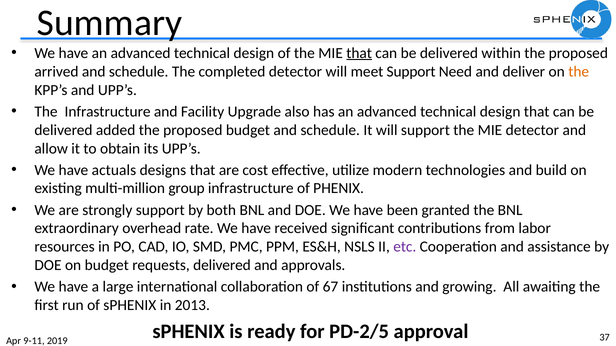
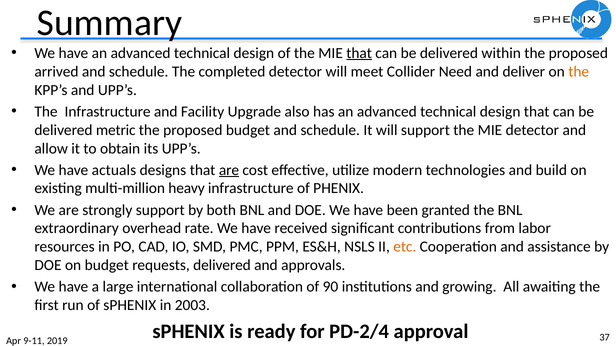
meet Support: Support -> Collider (411, 72)
added: added -> metric (116, 130)
are underline: none -> present (229, 170)
group: group -> heavy (187, 189)
etc colour: purple -> orange (405, 247)
67: 67 -> 90 (330, 287)
2013: 2013 -> 2003 (192, 306)
PD-2/5: PD-2/5 -> PD-2/4 (359, 332)
